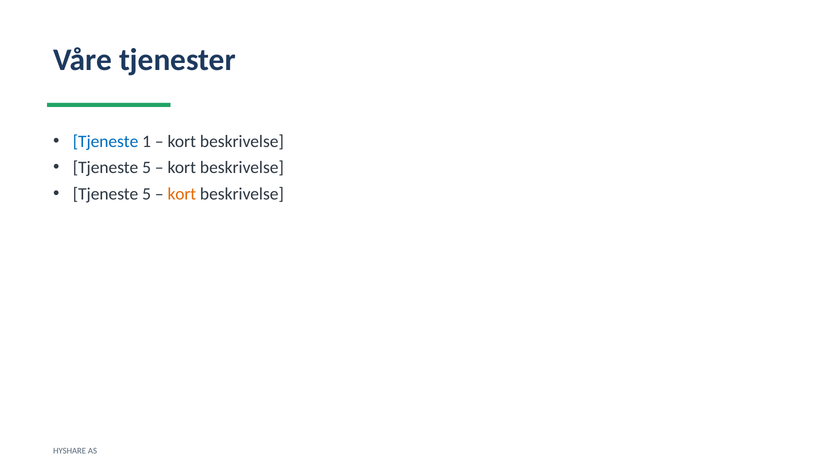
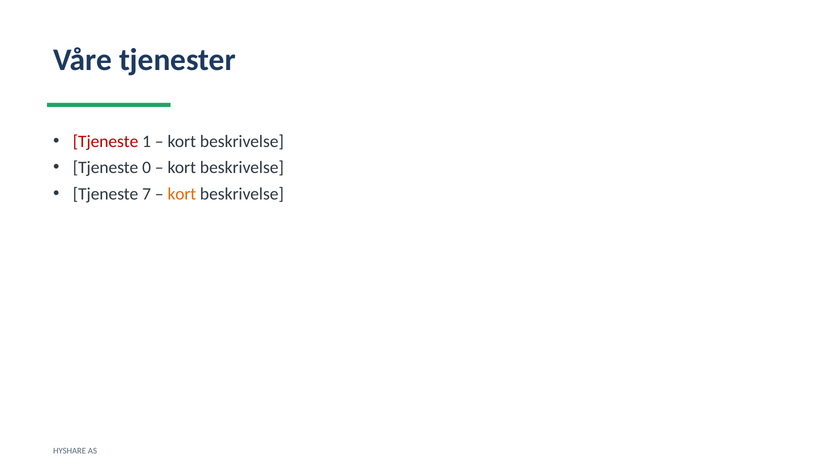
Tjeneste colour: blue -> red (106, 142)
5: 5 -> 0 (147, 168)
5: 5 -> 7 (147, 194)
